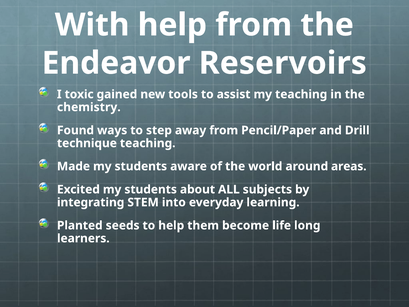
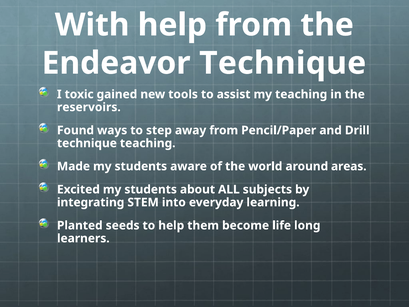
Endeavor Reservoirs: Reservoirs -> Technique (283, 63)
chemistry: chemistry -> reservoirs (89, 107)
